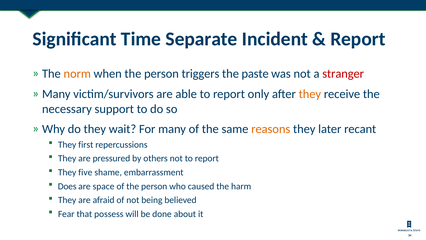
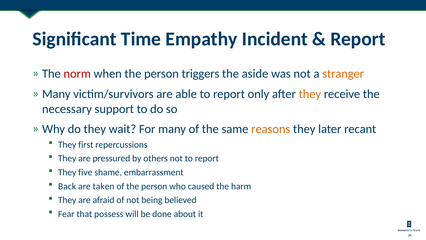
Separate: Separate -> Empathy (201, 39)
norm colour: orange -> red (77, 74)
paste: paste -> aside (255, 74)
stranger colour: red -> orange (343, 74)
Does: Does -> Back (67, 186)
space: space -> taken (104, 186)
